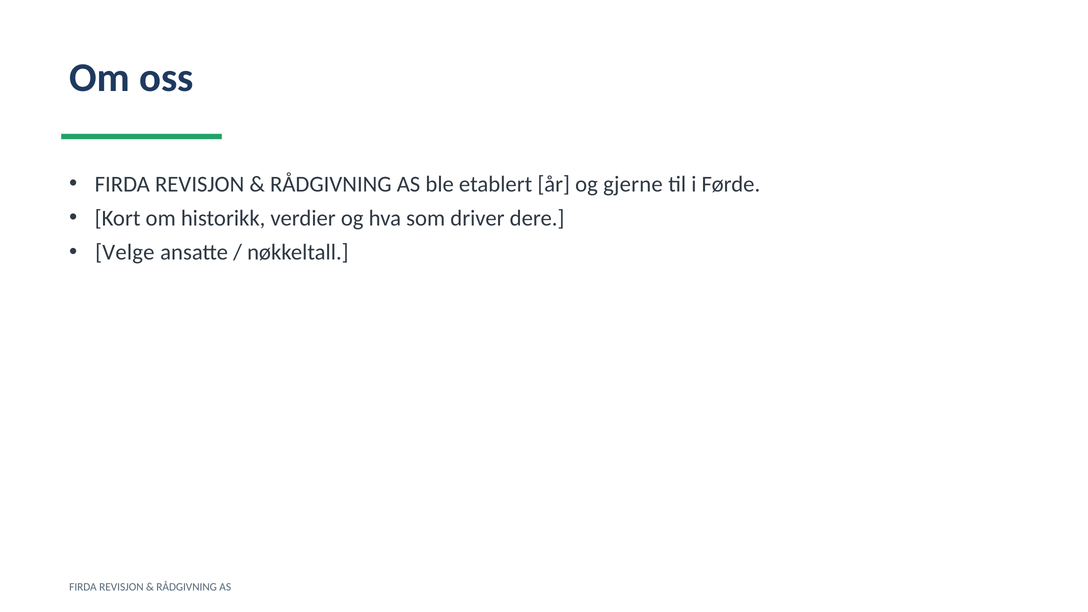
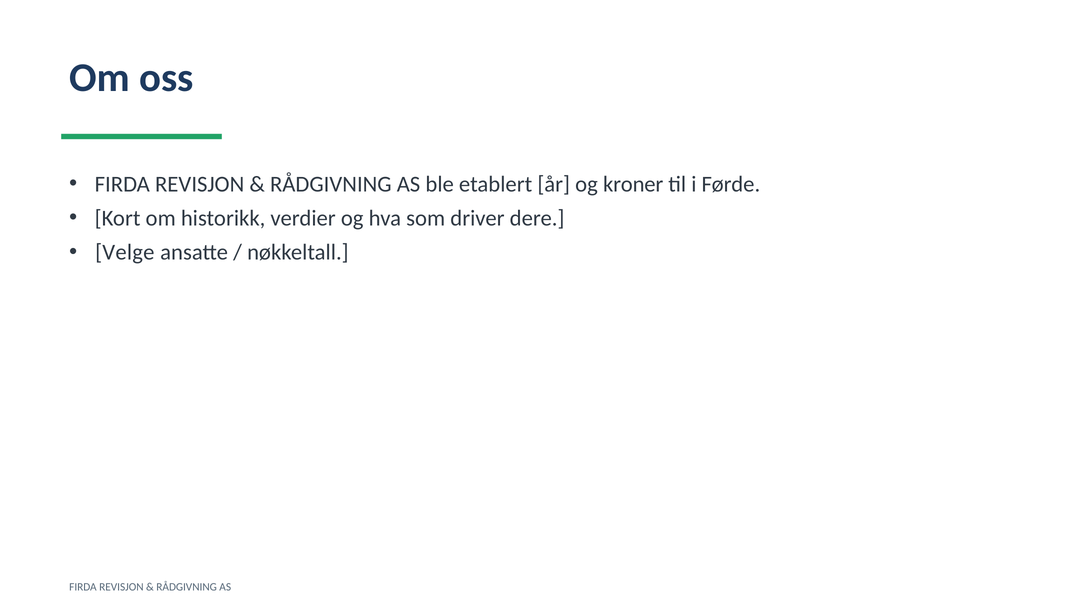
gjerne: gjerne -> kroner (633, 184)
